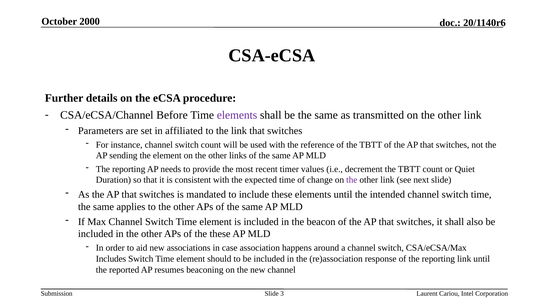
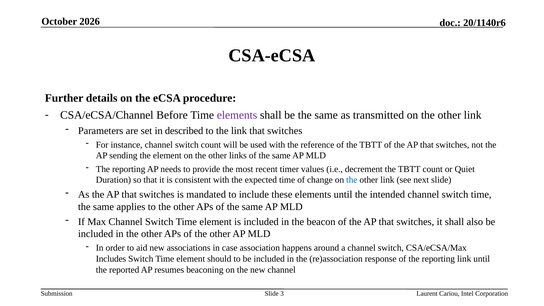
2000: 2000 -> 2026 (90, 22)
affiliated: affiliated -> described (184, 131)
the colour: purple -> blue (352, 180)
of the these: these -> other (220, 234)
